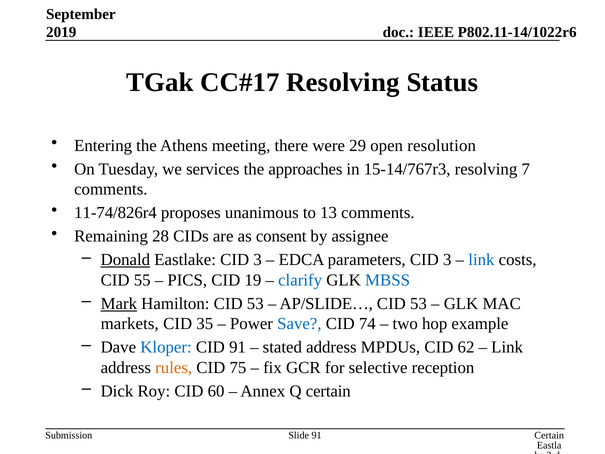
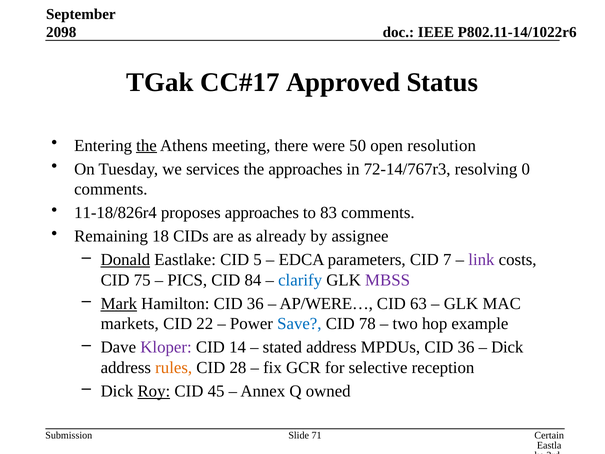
2019: 2019 -> 2098 (61, 32)
Resolving: Resolving -> Approved (343, 83)
the underline: none -> present (147, 145)
29: 29 -> 50 (358, 145)
15-14/767r3: 15-14/767r3 -> 72-14/767r3 (407, 169)
7: 7 -> 0 (526, 169)
11-74/826r4: 11-74/826r4 -> 11-18/826r4 (115, 213)
proposes unanimous: unanimous -> approaches (262, 213)
13: 13 -> 83 (329, 213)
28: 28 -> 18 (161, 236)
consent: consent -> already (281, 236)
Eastlake CID 3: 3 -> 5 (258, 260)
parameters CID 3: 3 -> 7 (447, 260)
link colour: blue -> purple (481, 260)
55: 55 -> 75 (142, 280)
19: 19 -> 84 (253, 280)
MBSS colour: blue -> purple (388, 280)
Hamilton CID 53: 53 -> 36 (255, 303)
AP/SLIDE…: AP/SLIDE… -> AP/WERE… (326, 303)
53: 53 -> 63 (419, 303)
35: 35 -> 22 (205, 324)
74: 74 -> 78 (367, 324)
Kloper colour: blue -> purple (166, 347)
CID 91: 91 -> 14 (238, 347)
MPDUs CID 62: 62 -> 36 (466, 347)
Link: Link -> Dick (507, 347)
75: 75 -> 28 (238, 367)
Roy underline: none -> present (154, 391)
60: 60 -> 45 (216, 391)
Q certain: certain -> owned (328, 391)
Slide 91: 91 -> 71 (317, 435)
